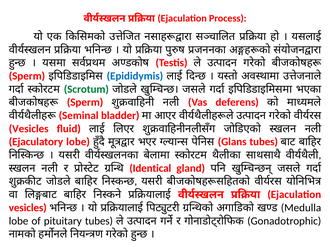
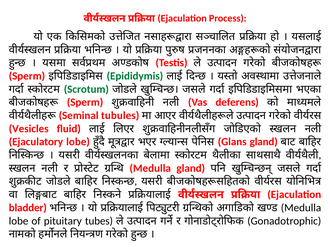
Epididymis colour: blue -> green (135, 76)
bladder: bladder -> tubules (120, 116)
Glans tubes: tubes -> gland (264, 142)
Identical: Identical -> Medulla (150, 169)
vesicles: vesicles -> bladder (28, 208)
